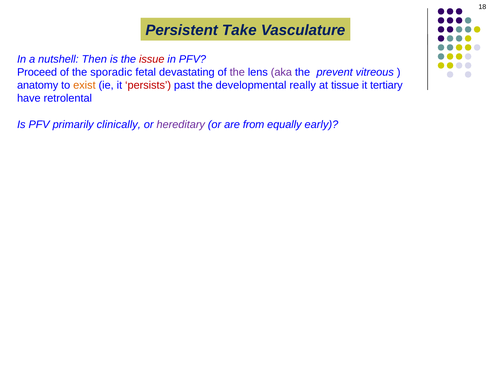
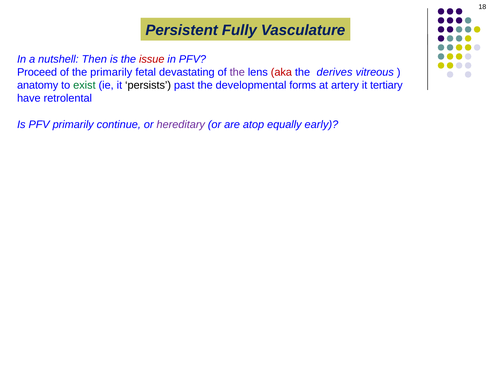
Take: Take -> Fully (239, 30)
the sporadic: sporadic -> primarily (111, 72)
aka colour: purple -> red (281, 72)
prevent: prevent -> derives (335, 72)
exist colour: orange -> green (84, 85)
persists colour: red -> black (148, 85)
really: really -> forms (303, 85)
tissue: tissue -> artery (345, 85)
clinically: clinically -> continue (119, 125)
from: from -> atop (254, 125)
